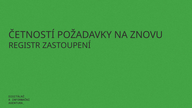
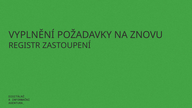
ČETNOSTÍ: ČETNOSTÍ -> VYPLNĚNÍ (32, 35)
